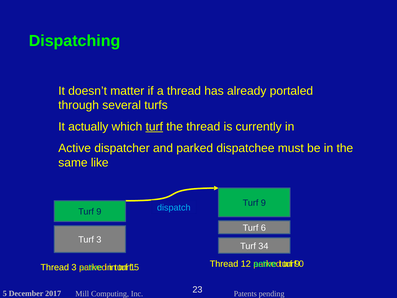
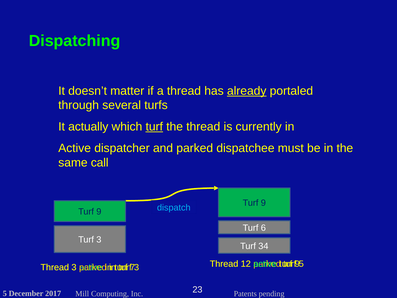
already underline: none -> present (247, 91)
like: like -> call (100, 163)
1: 1 -> 7 (132, 267)
5: 5 -> 3 (137, 267)
0: 0 -> 5 (301, 264)
